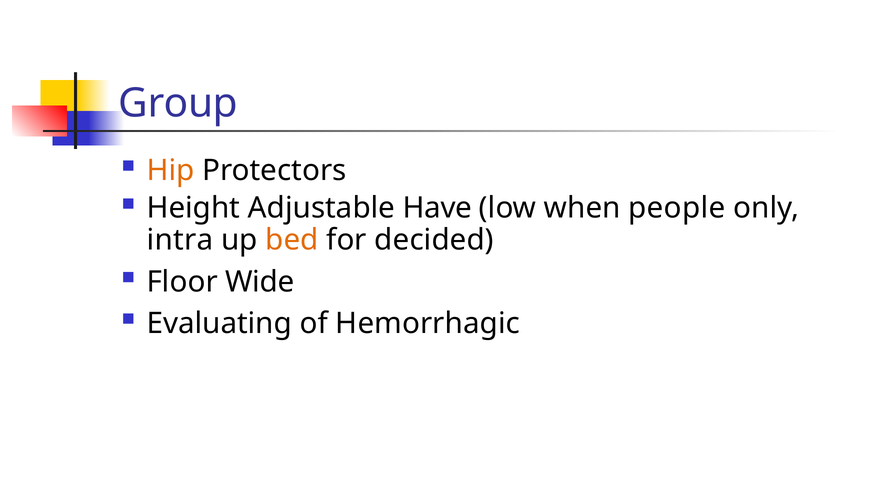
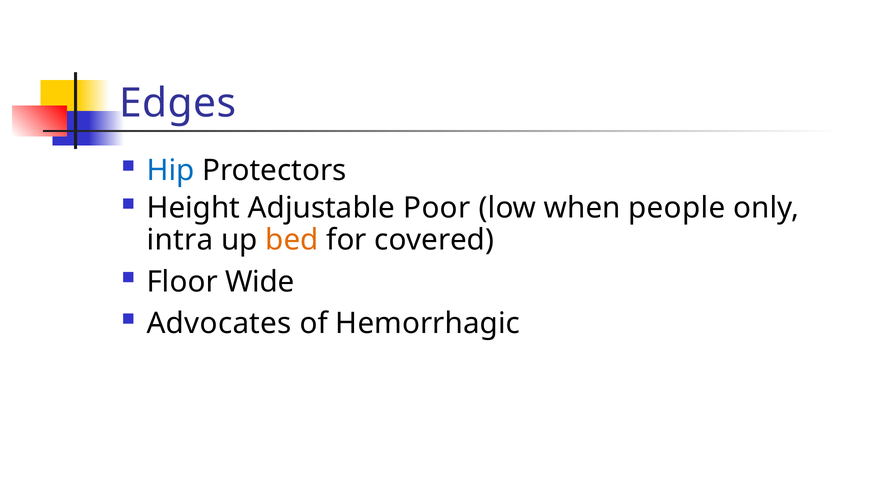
Group: Group -> Edges (178, 103)
Hip colour: orange -> blue (171, 170)
Have: Have -> Poor (437, 208)
decided: decided -> covered (434, 240)
Evaluating: Evaluating -> Advocates (219, 323)
